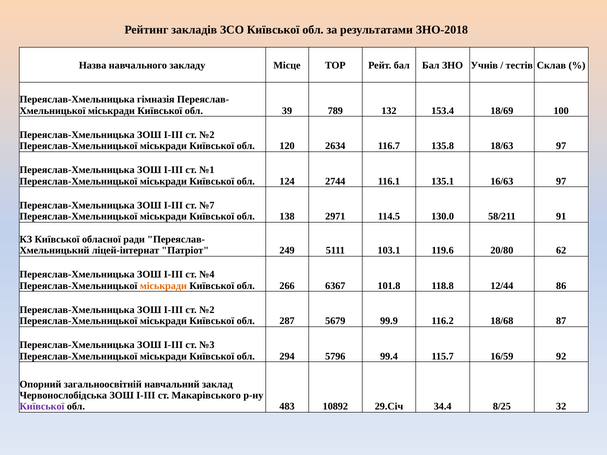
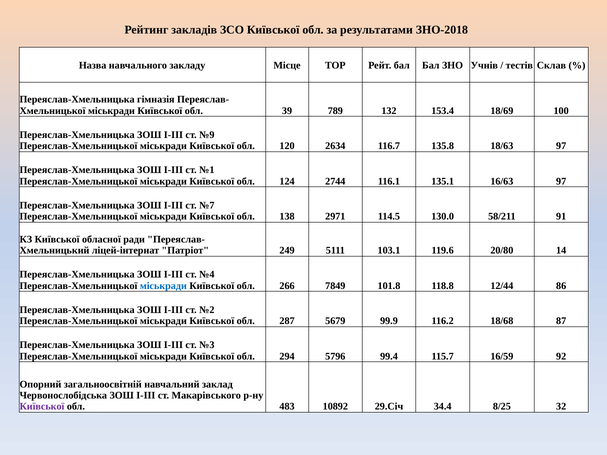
№2: №2 -> №9 (207, 135)
62: 62 -> 14 (561, 251)
міськради colour: orange -> blue (163, 286)
6367: 6367 -> 7849 (335, 286)
